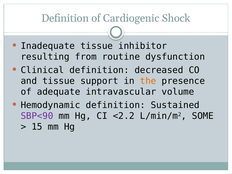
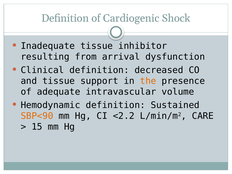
routine: routine -> arrival (121, 57)
SBP<90 colour: purple -> orange (37, 116)
SOME: SOME -> CARE (203, 116)
